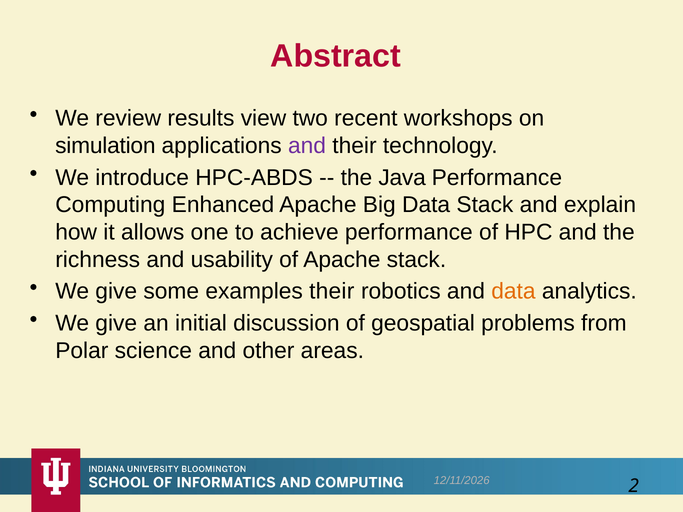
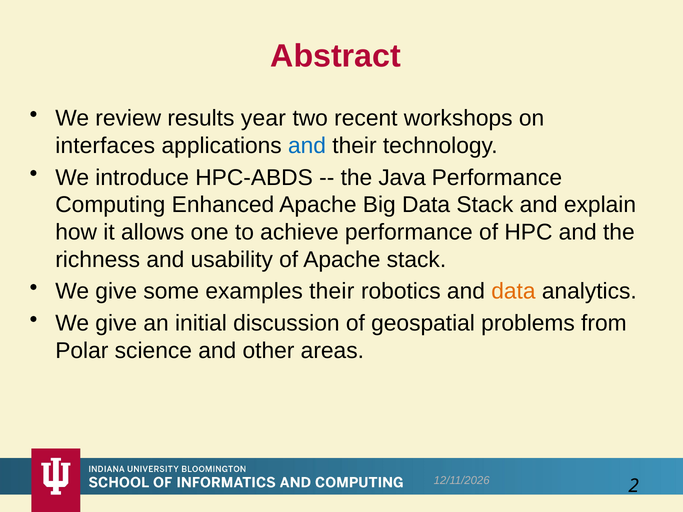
view: view -> year (263, 119)
simulation: simulation -> interfaces (105, 146)
and colour: purple -> blue (307, 146)
